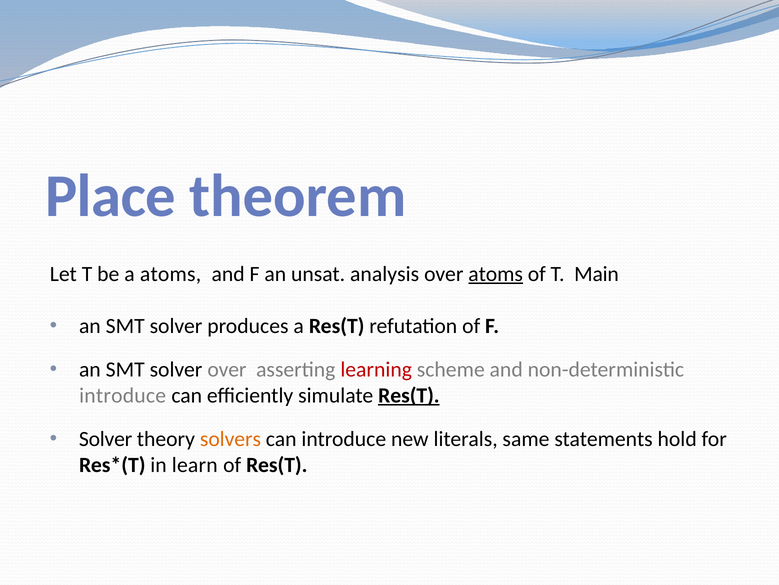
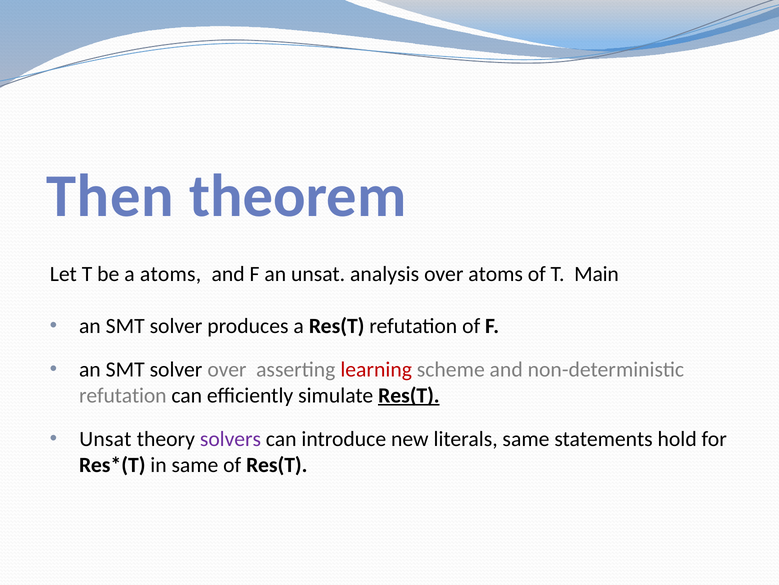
Place: Place -> Then (110, 196)
atoms underline: present -> none (496, 274)
introduce: introduce -> refutation (123, 395)
Solver: Solver -> Unsat (105, 438)
solvers colour: orange -> purple (230, 438)
in learn: learn -> same (195, 464)
